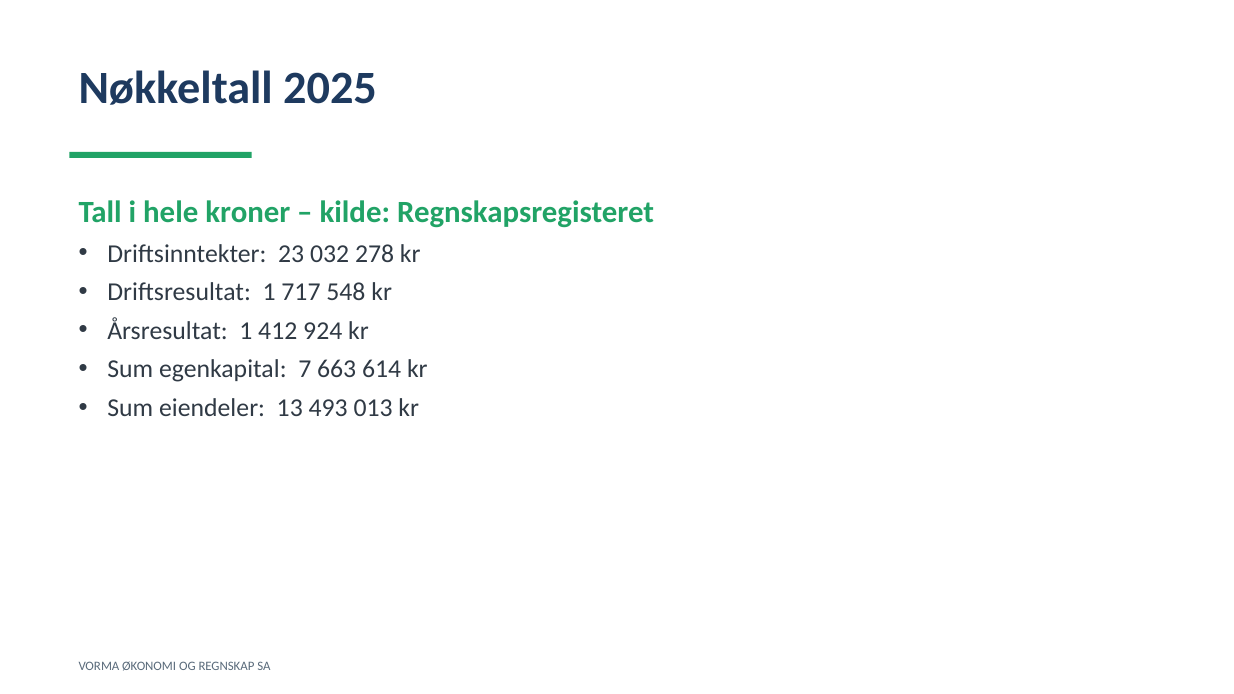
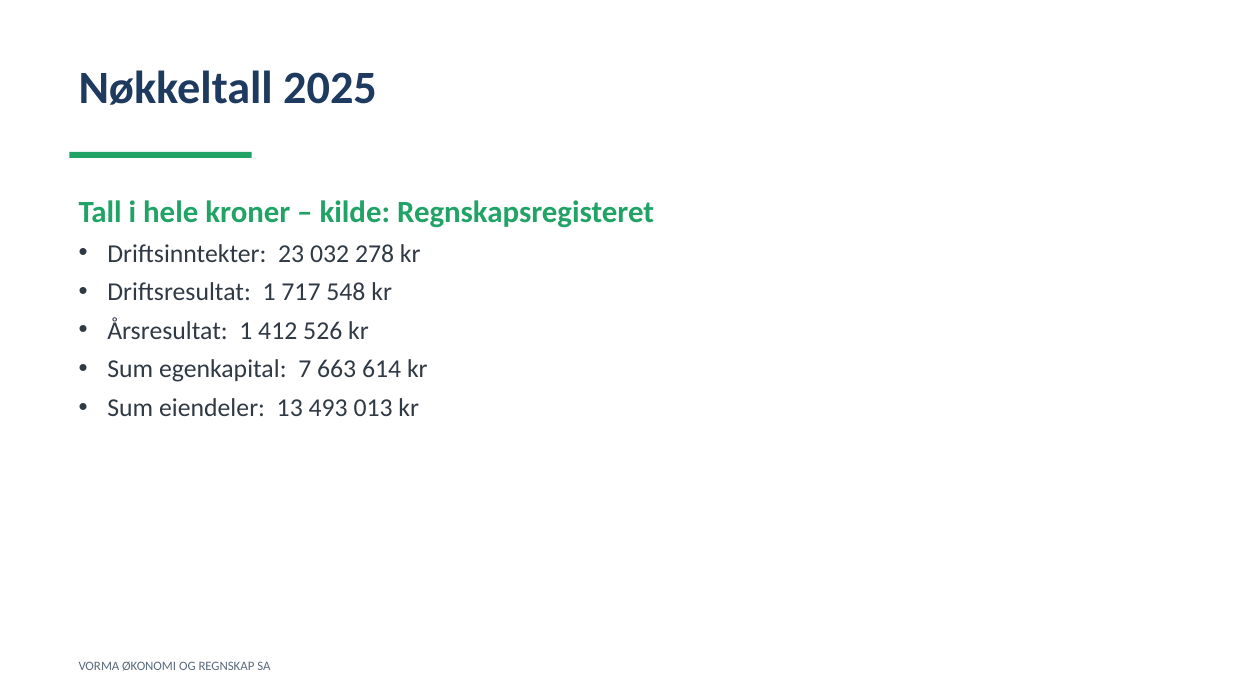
924: 924 -> 526 (323, 331)
